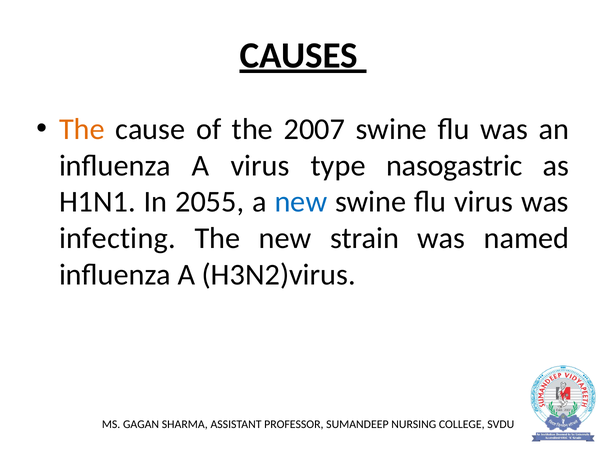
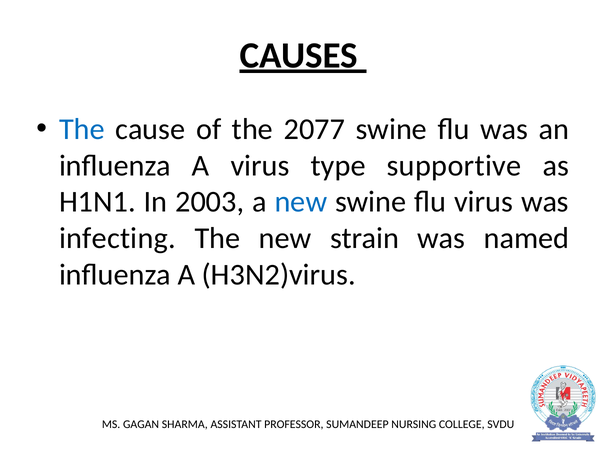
The colour: orange -> blue (82, 129)
2007: 2007 -> 2077 (314, 129)
nasogastric: nasogastric -> supportive (454, 166)
2055: 2055 -> 2003 (210, 202)
